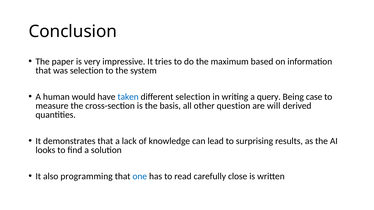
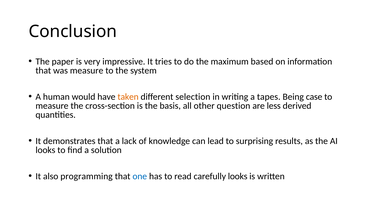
was selection: selection -> measure (87, 71)
taken colour: blue -> orange (128, 97)
query: query -> tapes (269, 97)
will: will -> less (274, 106)
carefully close: close -> looks (238, 176)
